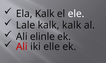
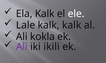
elinle: elinle -> kokla (42, 36)
Ali colour: red -> purple (22, 46)
elle: elle -> ikili (52, 46)
